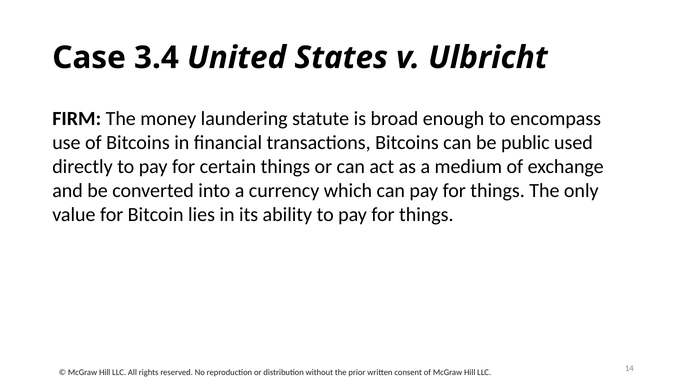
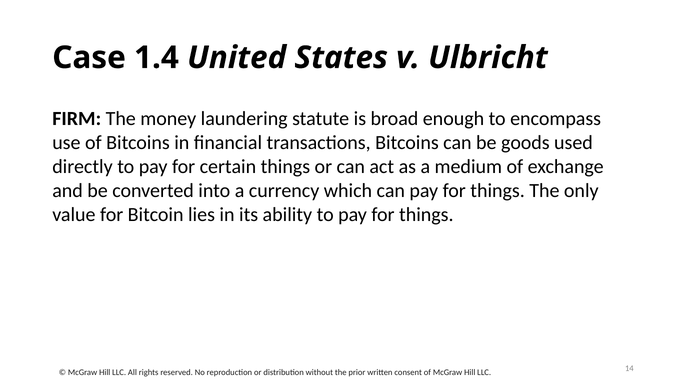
3.4: 3.4 -> 1.4 (156, 58)
public: public -> goods (525, 143)
